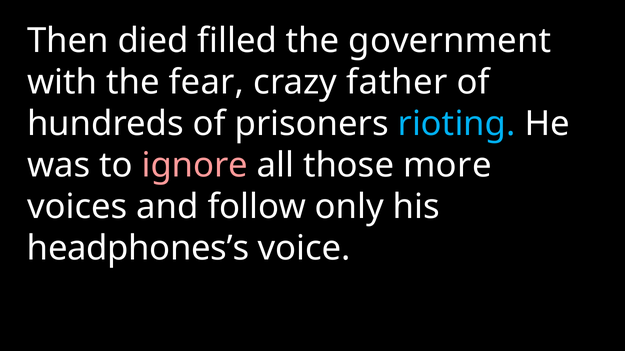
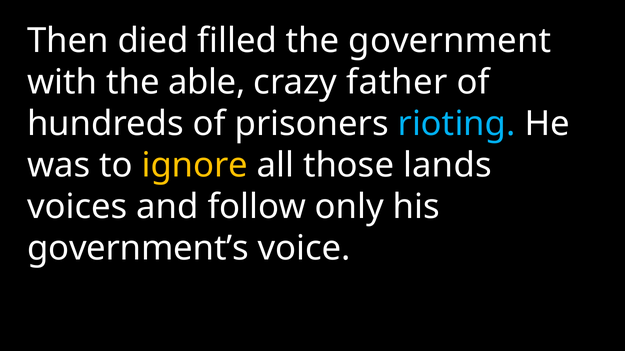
fear: fear -> able (207, 82)
ignore colour: pink -> yellow (195, 166)
more: more -> lands (447, 166)
headphones’s: headphones’s -> government’s (138, 249)
